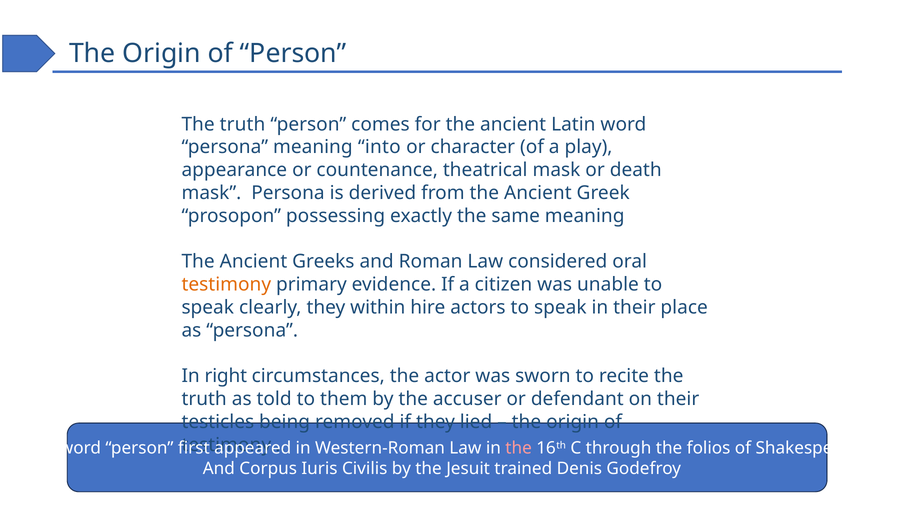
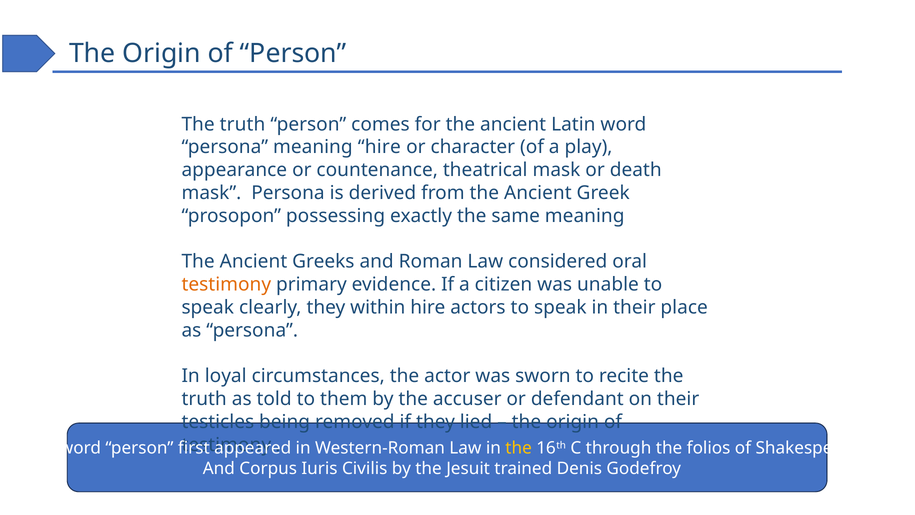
meaning into: into -> hire (379, 147)
right: right -> loyal (226, 376)
the colour: pink -> yellow (519, 448)
